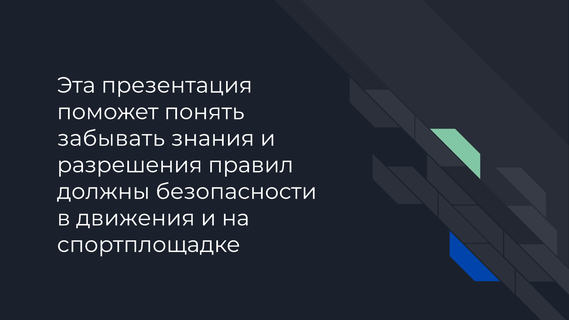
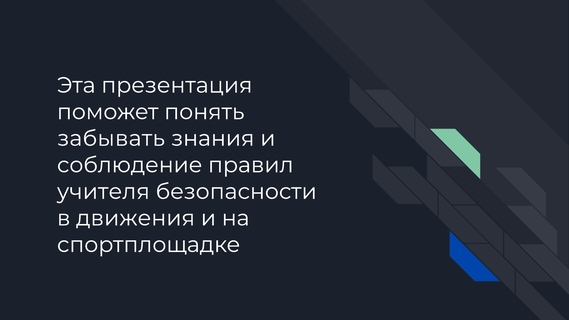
разрешения: разрешения -> соблюдение (130, 165)
должны: должны -> учителя (103, 192)
